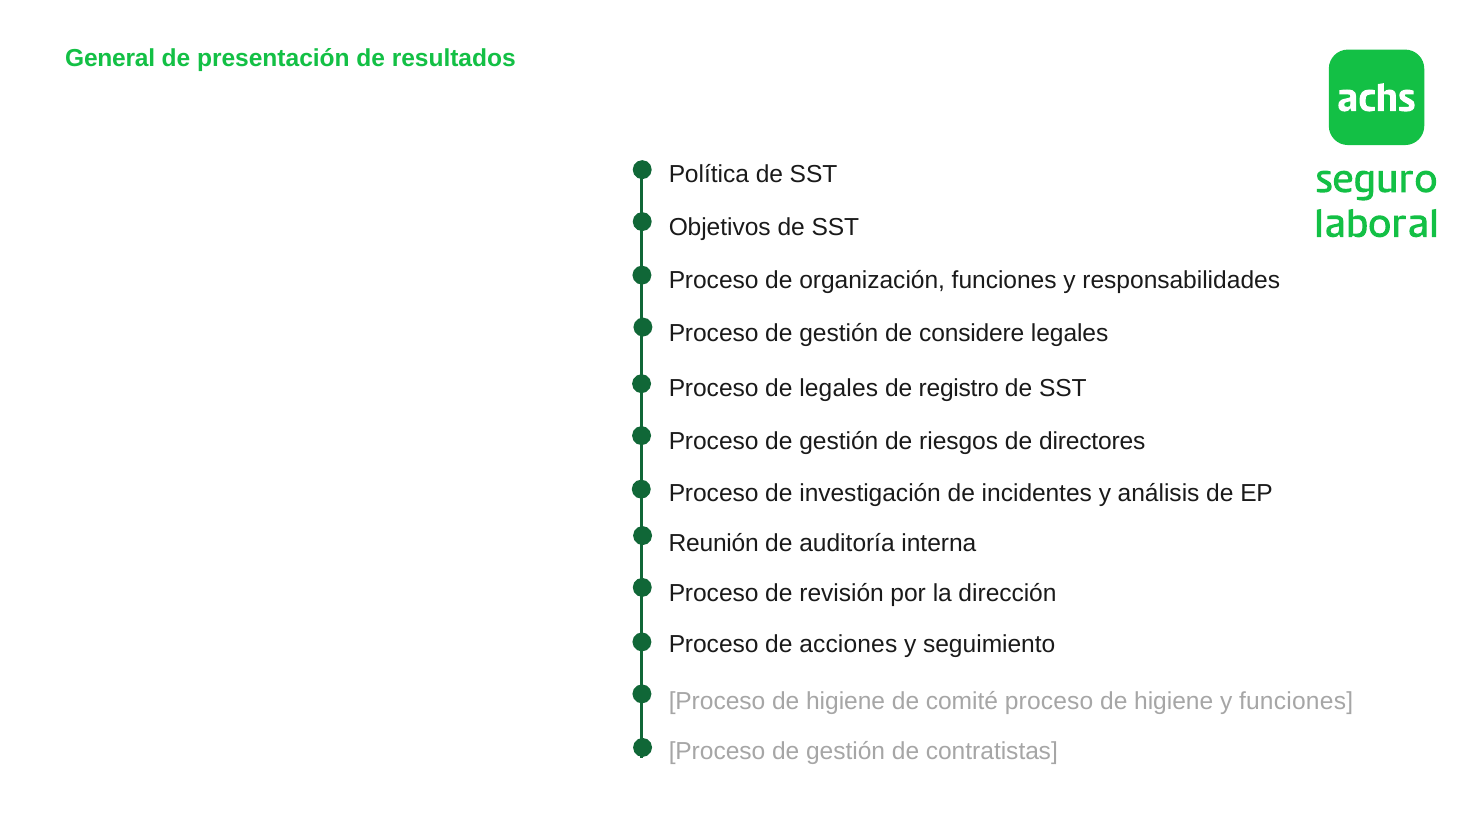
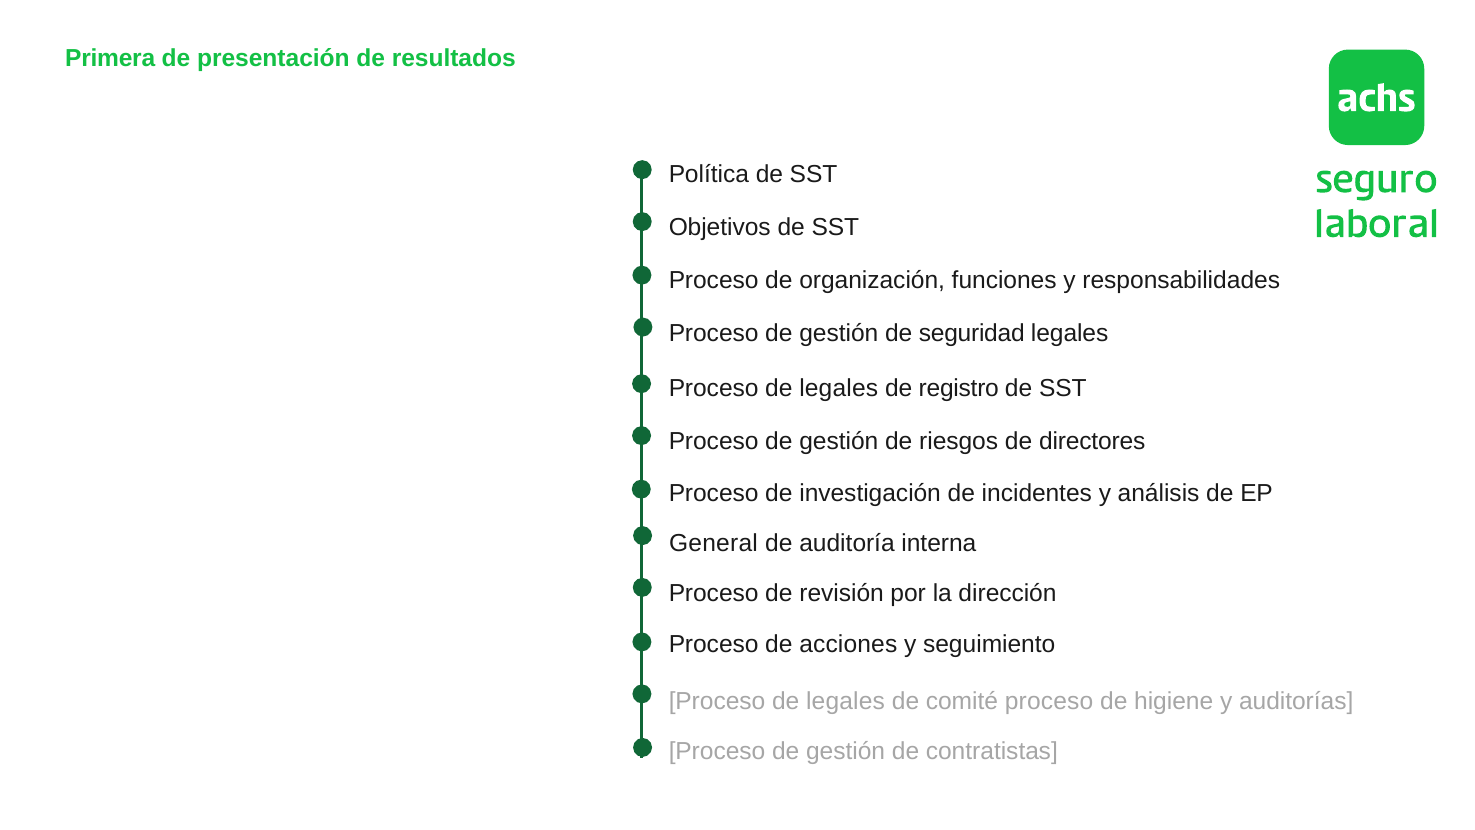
General: General -> Primera (110, 58)
considere: considere -> seguridad (972, 333)
Reunión: Reunión -> General (713, 543)
higiene: higiene -> legales (846, 701)
y funciones: funciones -> auditorías (1296, 701)
